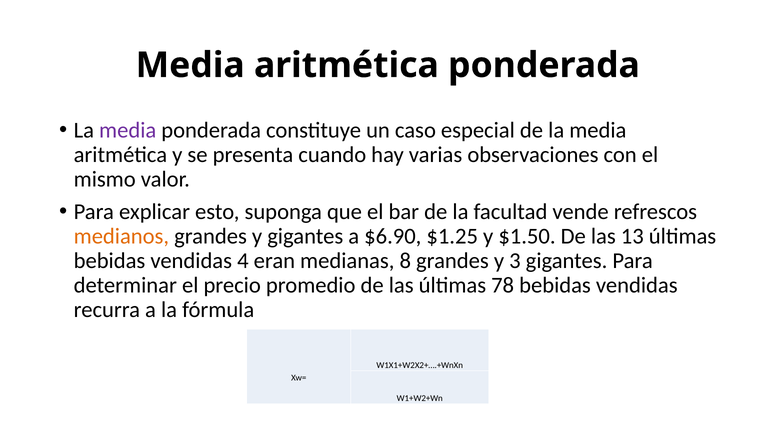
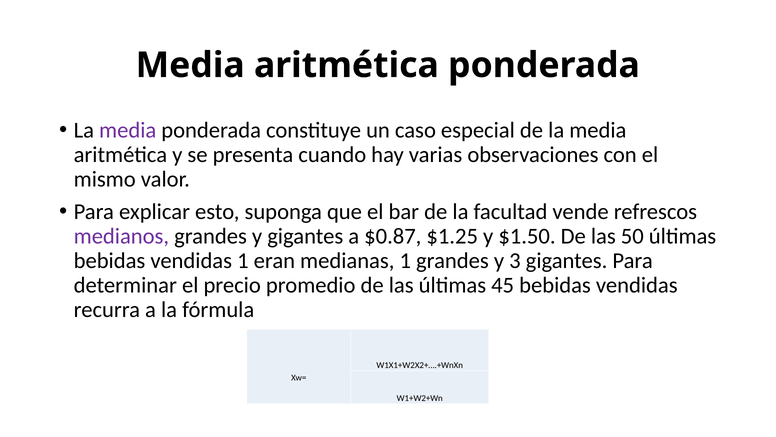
medianos colour: orange -> purple (121, 236)
$6.90: $6.90 -> $0.87 (393, 236)
13: 13 -> 50 (632, 236)
vendidas 4: 4 -> 1 (243, 260)
medianas 8: 8 -> 1 (405, 260)
78: 78 -> 45 (503, 285)
